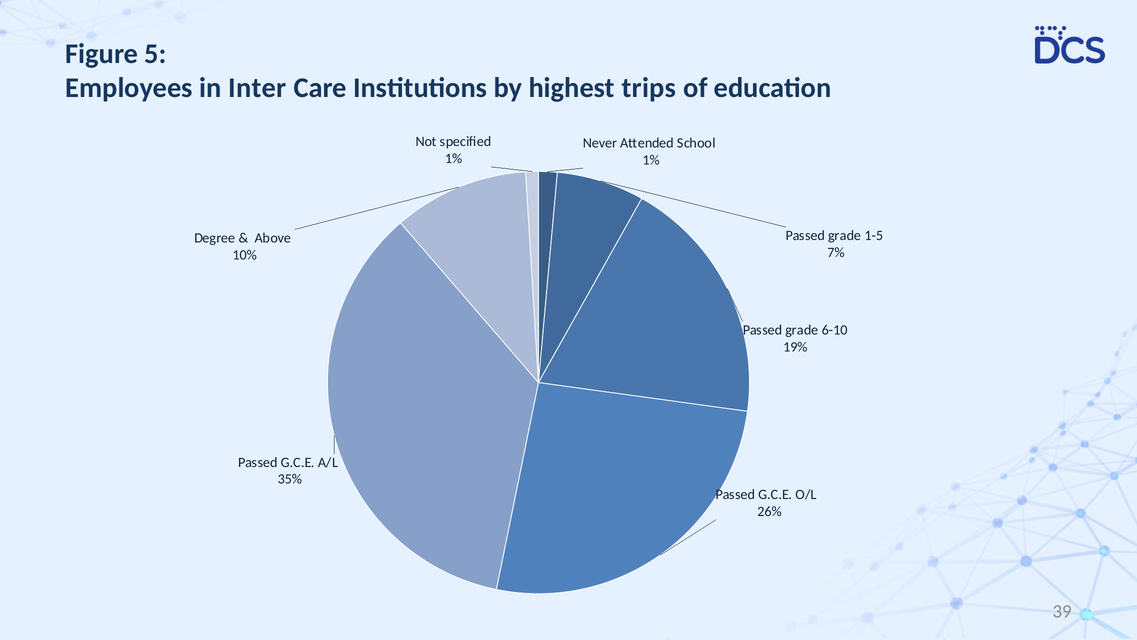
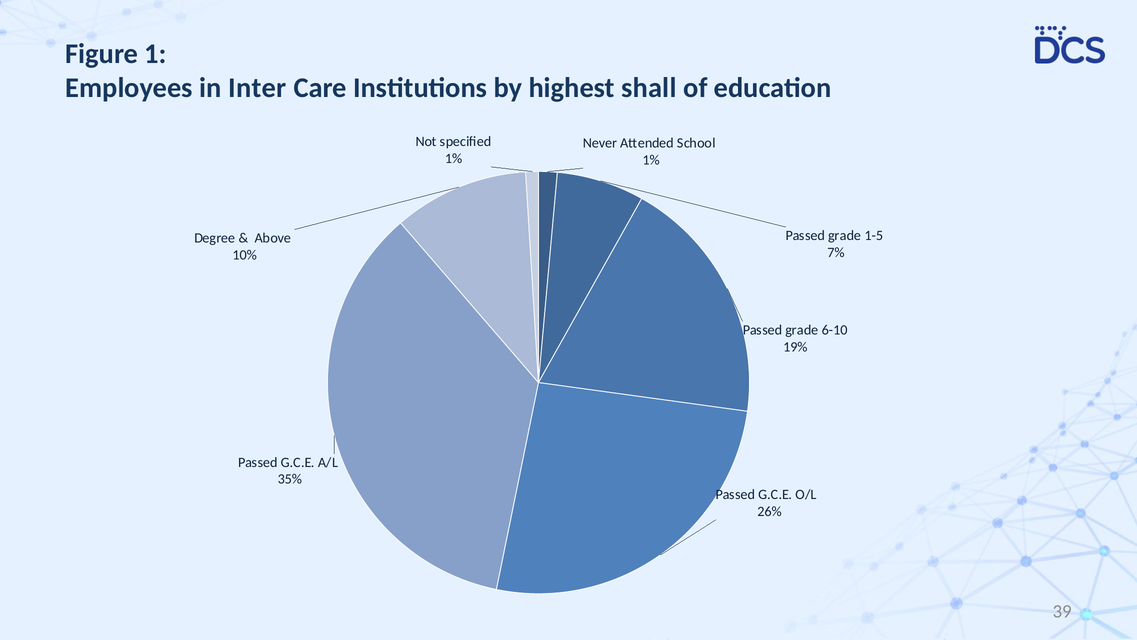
5: 5 -> 1 (156, 54)
trips: trips -> shall (649, 88)
